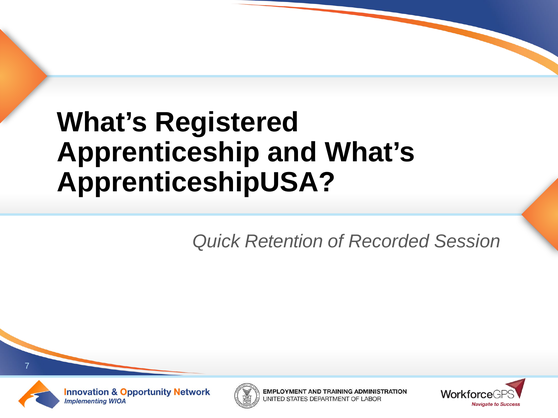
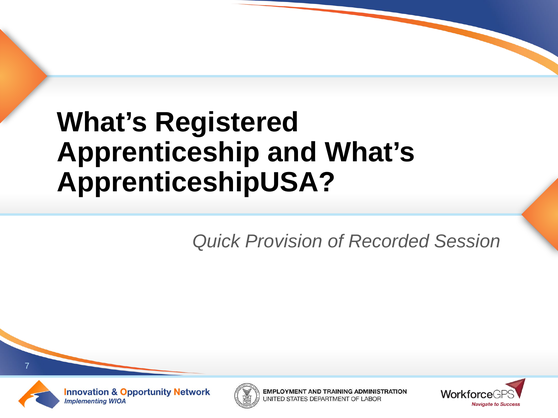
Retention: Retention -> Provision (284, 242)
